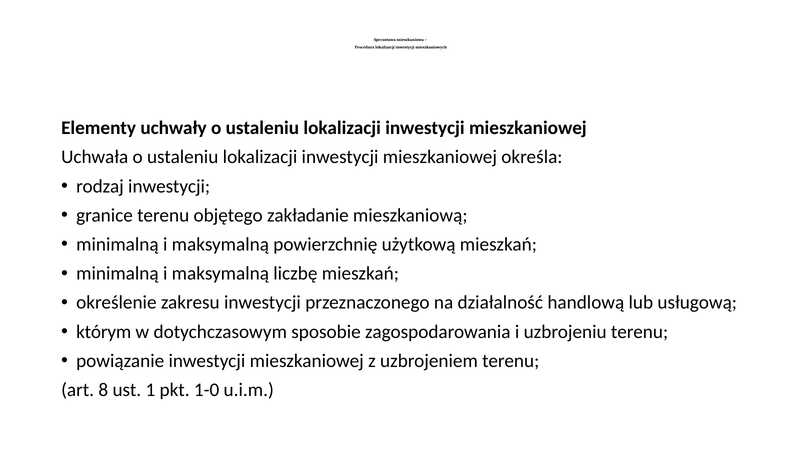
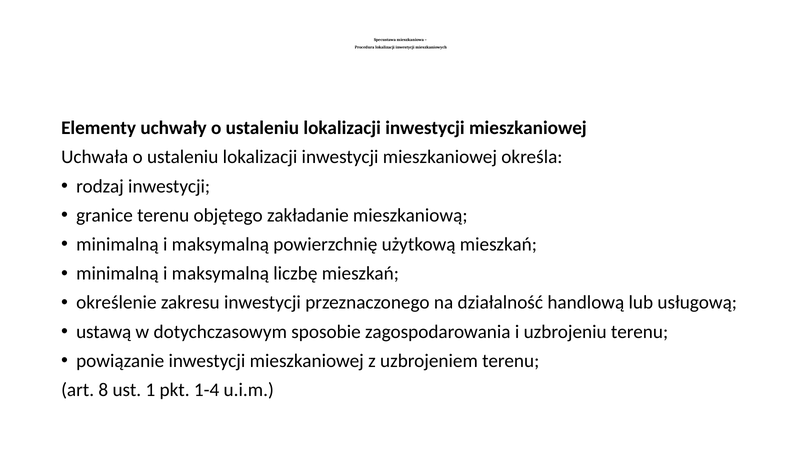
którym: którym -> ustawą (104, 332)
1-0: 1-0 -> 1-4 (207, 390)
